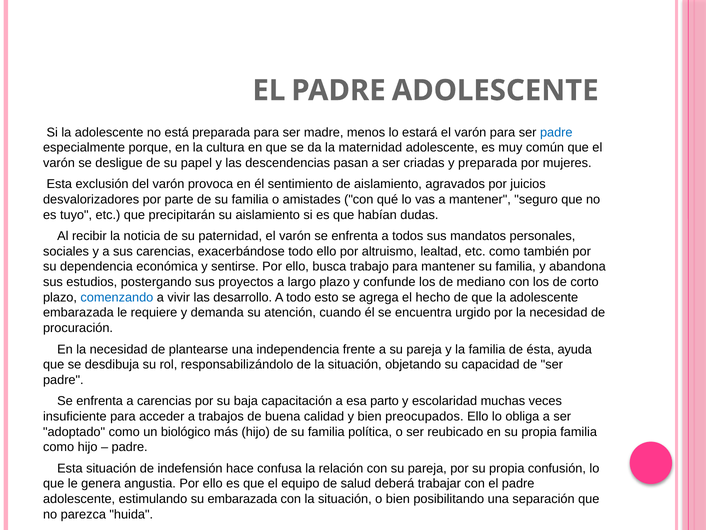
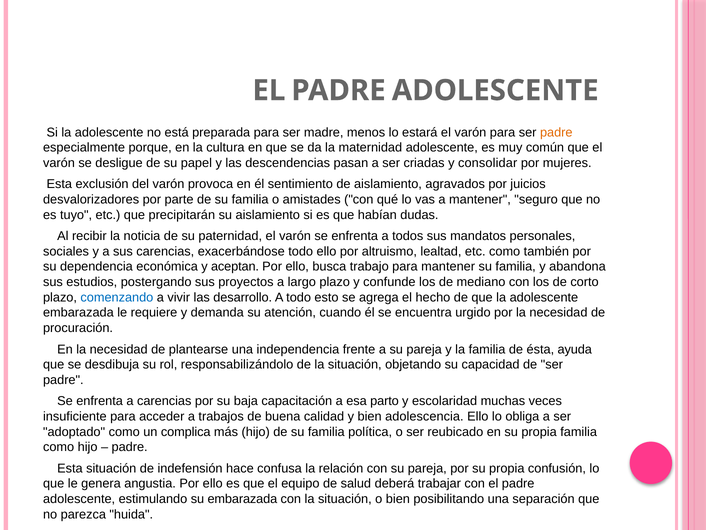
padre colour: blue -> orange (556, 132)
y preparada: preparada -> consolidar (488, 163)
sentirse: sentirse -> aceptan (235, 267)
preocupados: preocupados -> adolescencia (424, 416)
biológico: biológico -> complica (186, 431)
